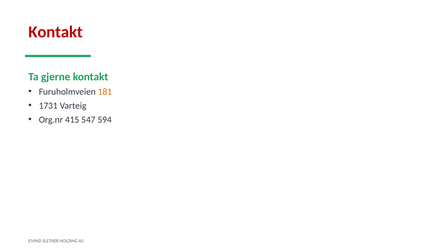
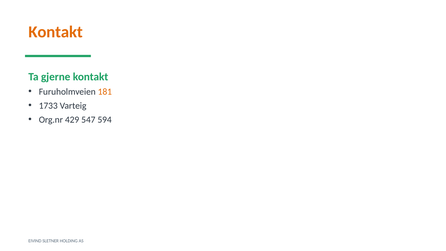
Kontakt colour: red -> orange (56, 32)
1731: 1731 -> 1733 (48, 106)
415: 415 -> 429 (72, 120)
